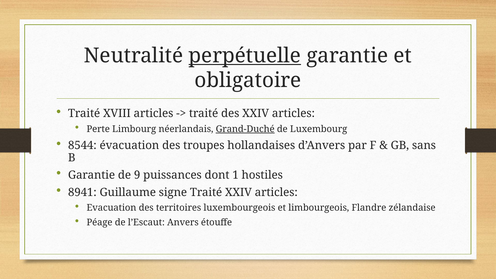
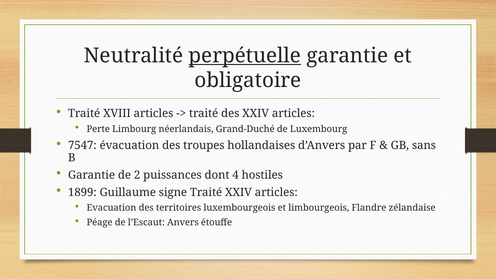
Grand-Duché underline: present -> none (245, 129)
8544: 8544 -> 7547 (82, 145)
9: 9 -> 2 (137, 175)
1: 1 -> 4 (236, 175)
8941: 8941 -> 1899 (82, 192)
